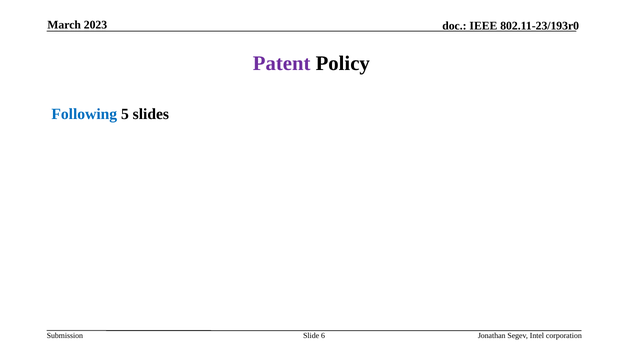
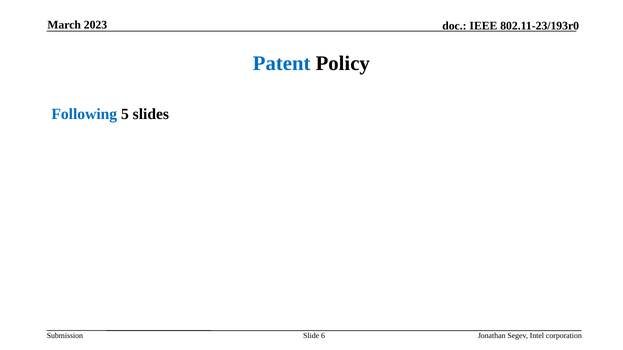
Patent colour: purple -> blue (282, 64)
